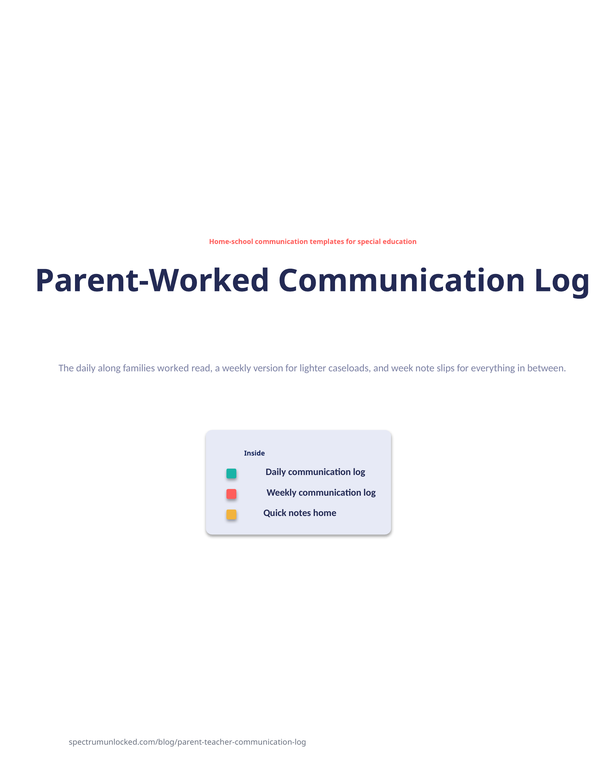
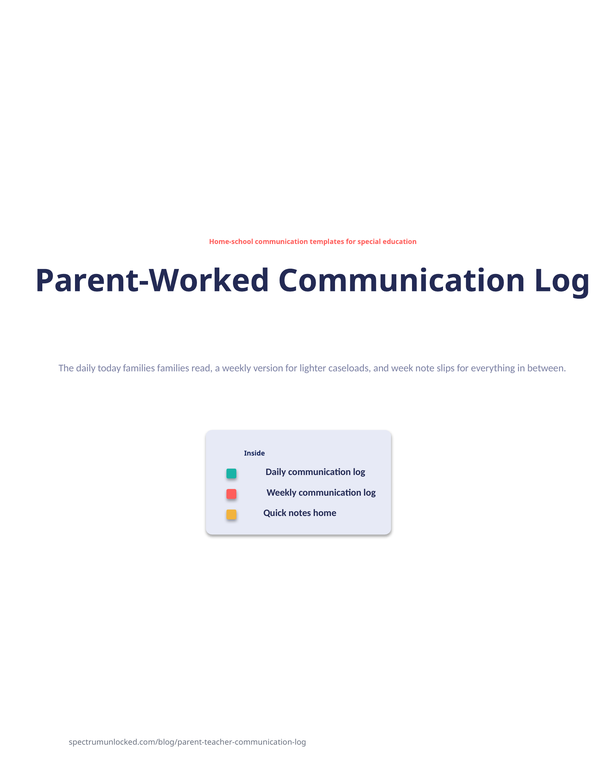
along: along -> today (109, 368)
families worked: worked -> families (173, 368)
